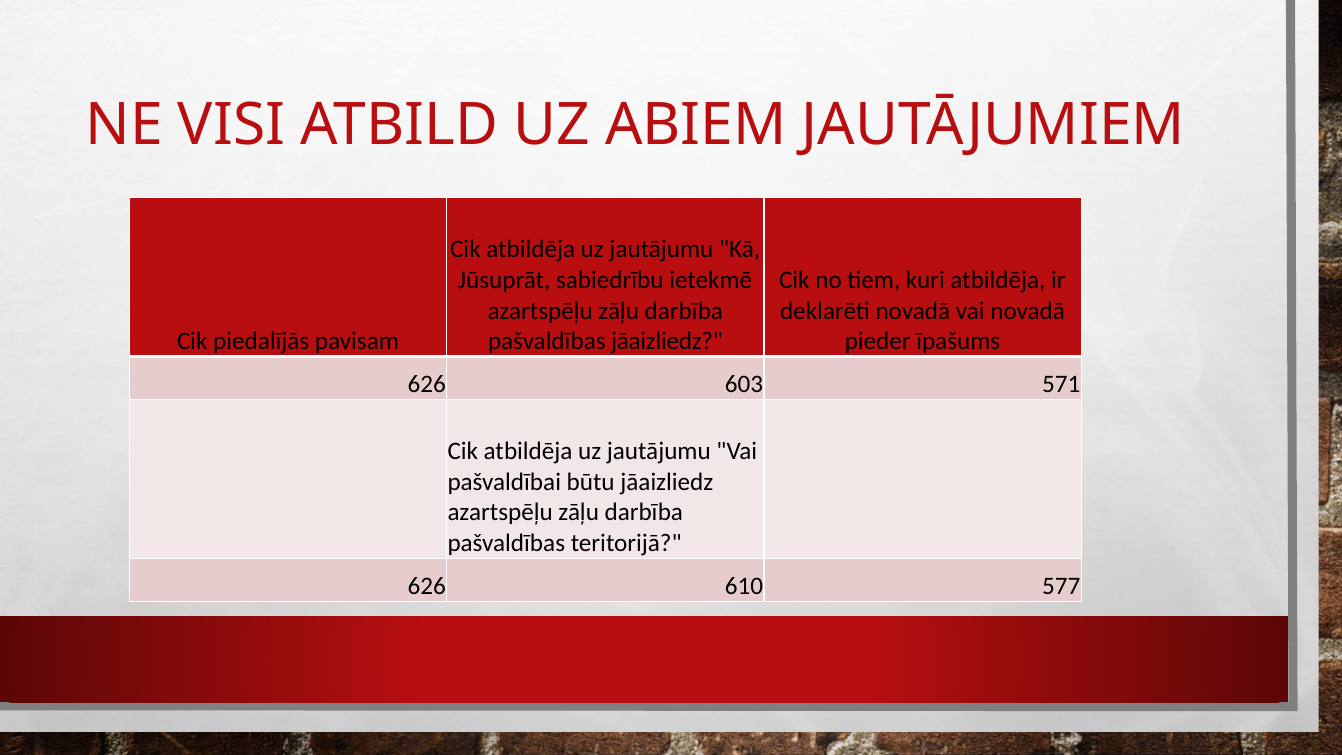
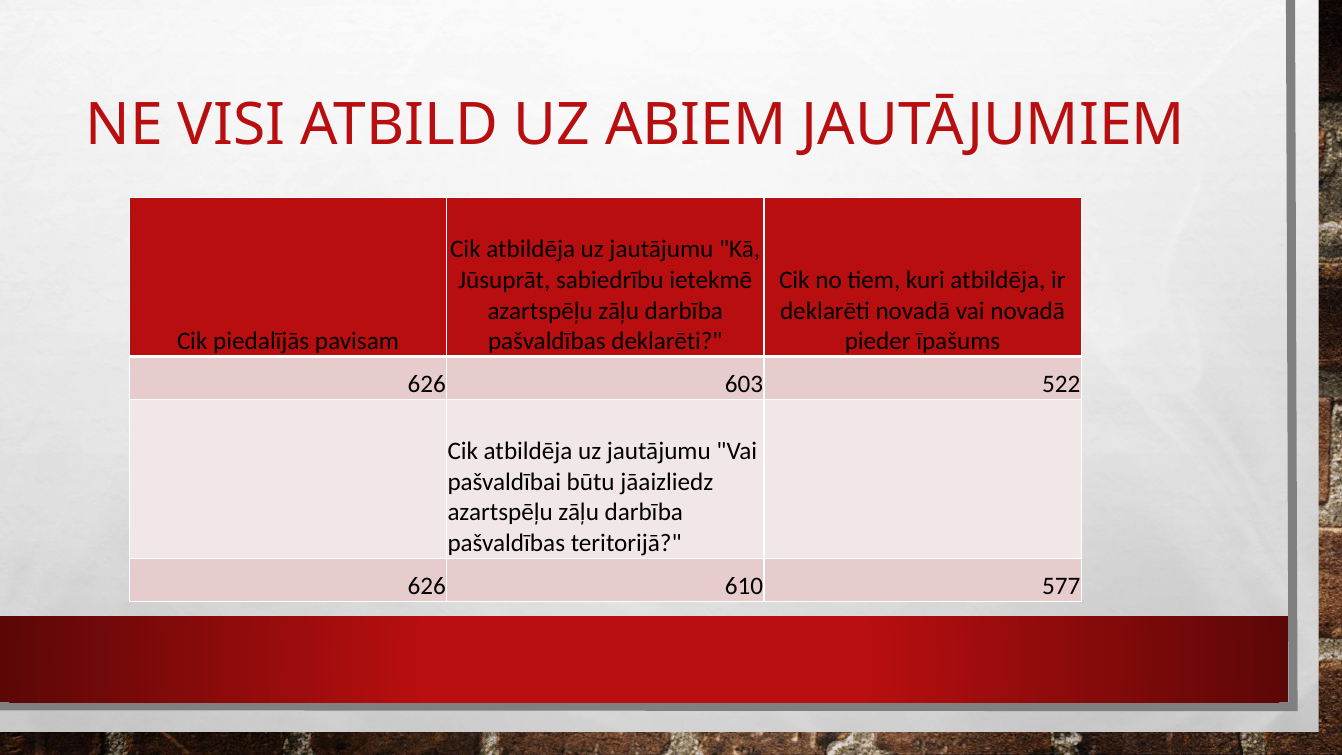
pašvaldības jāaizliedz: jāaizliedz -> deklarēti (667, 341)
571: 571 -> 522 (1061, 384)
